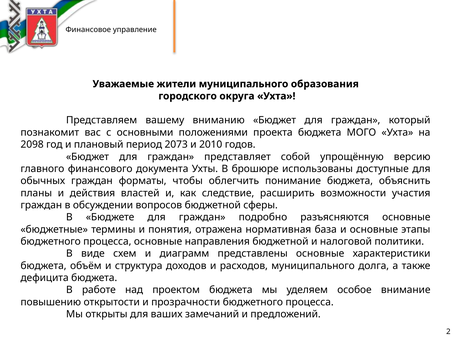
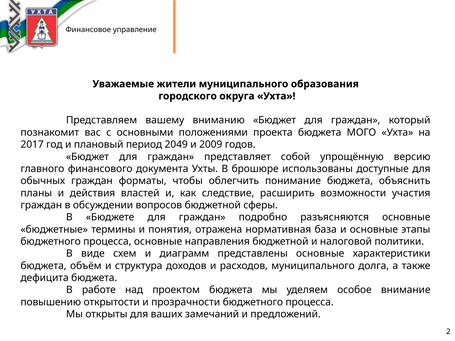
2098: 2098 -> 2017 (32, 145)
2073: 2073 -> 2049 (176, 145)
2010: 2010 -> 2009 (211, 145)
